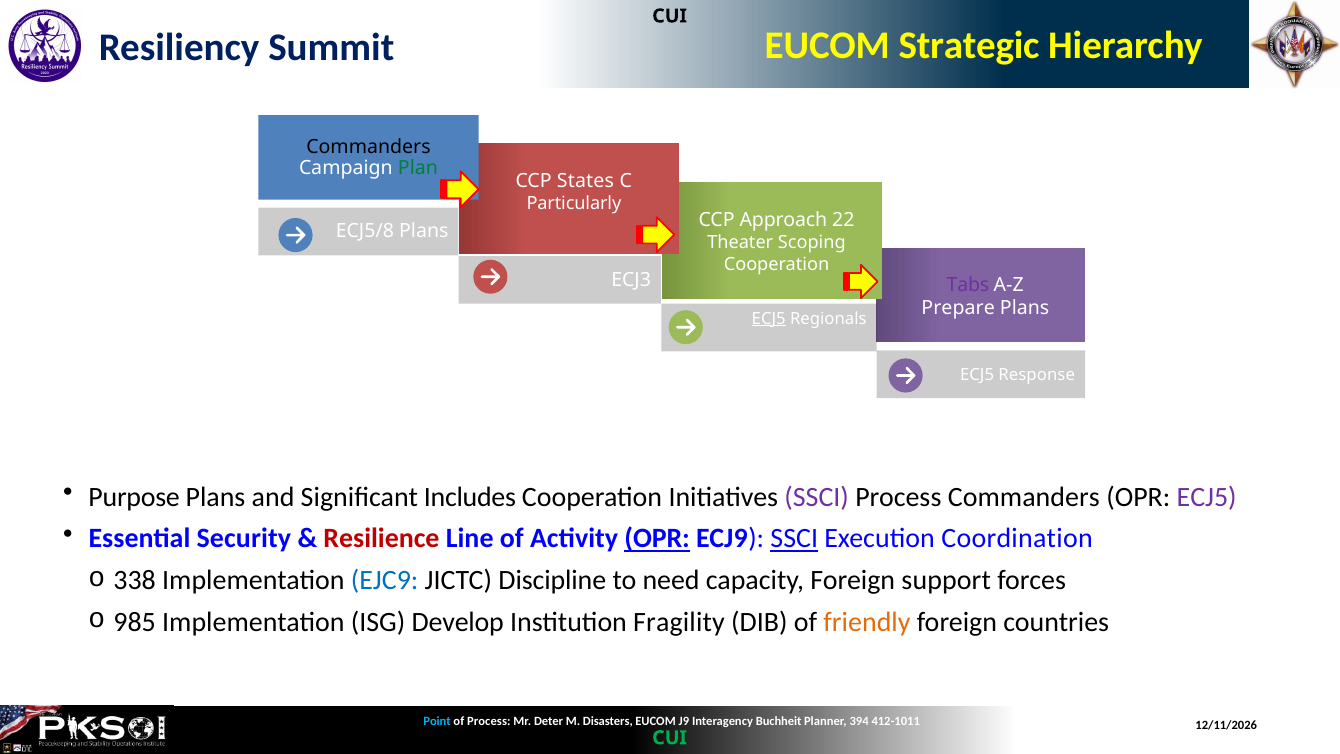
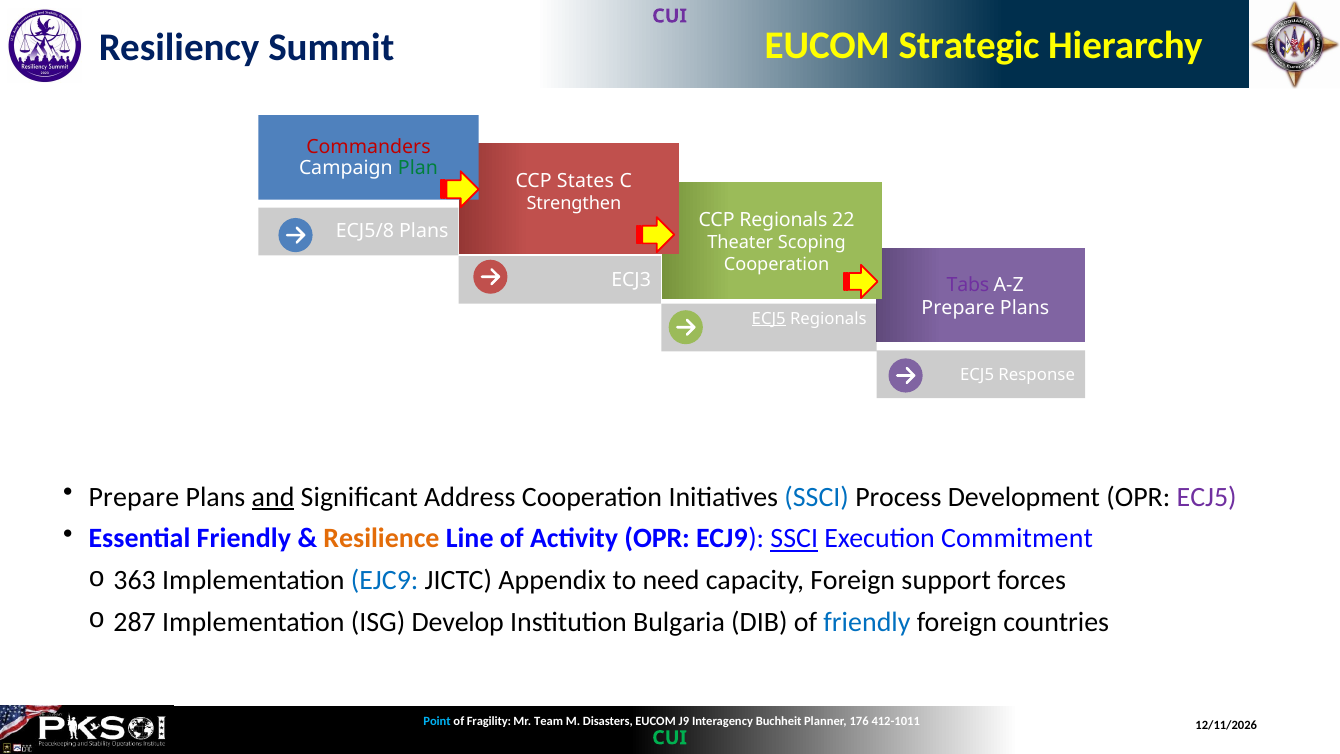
CUI colour: black -> purple (670, 16)
Commanders colour: black -> red (368, 147)
Particularly: Particularly -> Strengthen (574, 204)
CCP Approach: Approach -> Regionals (783, 220)
Purpose: Purpose -> Prepare (134, 497)
and underline: none -> present (273, 497)
Includes: Includes -> Address (470, 497)
SSCI colour: purple -> blue (817, 497)
Process Commanders: Commanders -> Development (1024, 497)
Essential Security: Security -> Friendly (244, 539)
Resilience colour: red -> orange (381, 539)
OPR underline: present -> none (657, 539)
Coordination: Coordination -> Commitment (1017, 539)
338: 338 -> 363 (135, 580)
Discipline: Discipline -> Appendix (552, 580)
985: 985 -> 287 (135, 622)
Fragility: Fragility -> Bulgaria (679, 622)
friendly colour: orange -> blue (867, 622)
of Process: Process -> Fragility (489, 721)
Deter: Deter -> Team (549, 721)
394: 394 -> 176 (859, 721)
